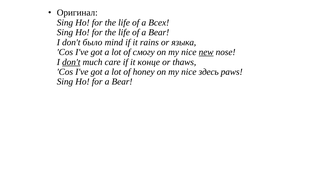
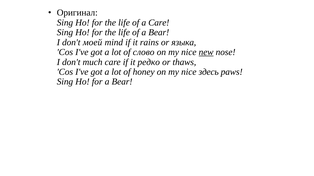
a Всех: Всех -> Care (159, 23)
было: было -> моей (93, 42)
смогу: смогу -> слово (144, 52)
don't underline: present -> none (71, 62)
конце: конце -> редко (149, 62)
